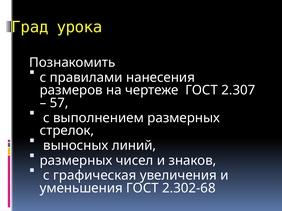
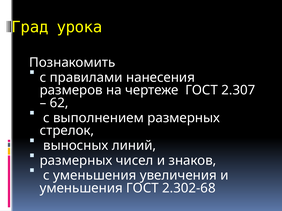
57: 57 -> 62 (59, 103)
с графическая: графическая -> уменьшения (95, 176)
